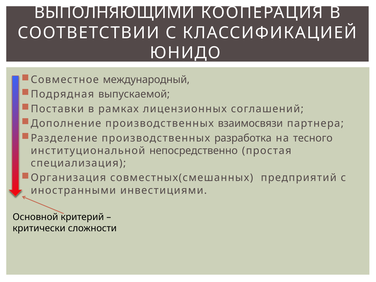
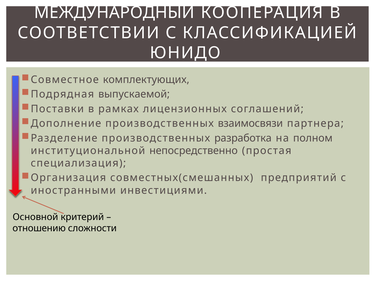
ВЫПОЛНЯЮЩИМИ: ВЫПОЛНЯЮЩИМИ -> МЕЖДУНАРОДНЫЙ (114, 13)
международный: международный -> комплектующих (146, 80)
тесного: тесного -> полном (313, 138)
критически: критически -> отношению (39, 228)
